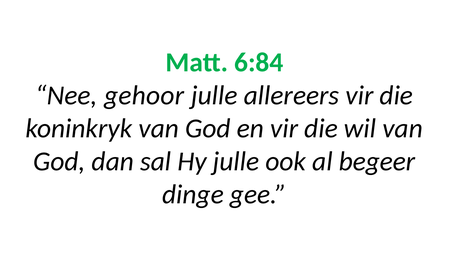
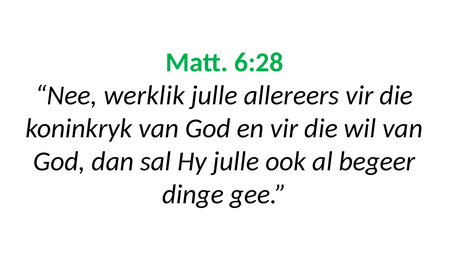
6:84: 6:84 -> 6:28 (259, 62)
gehoor: gehoor -> werklik (144, 95)
